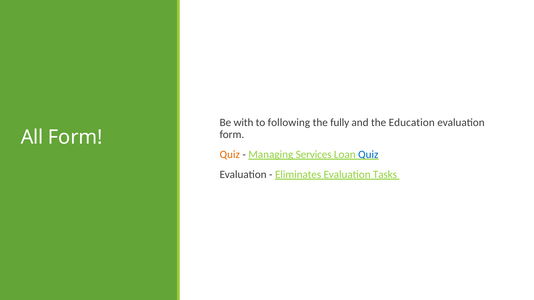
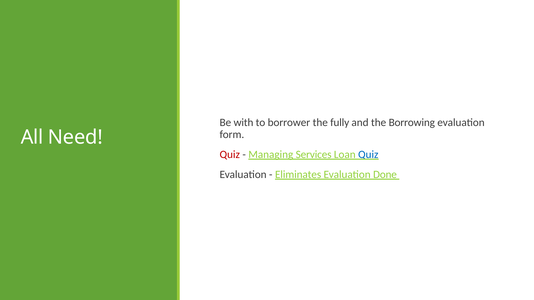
following: following -> borrower (289, 123)
Education: Education -> Borrowing (412, 123)
All Form: Form -> Need (75, 137)
Quiz colour: orange -> red (230, 155)
Tasks: Tasks -> Done (385, 175)
